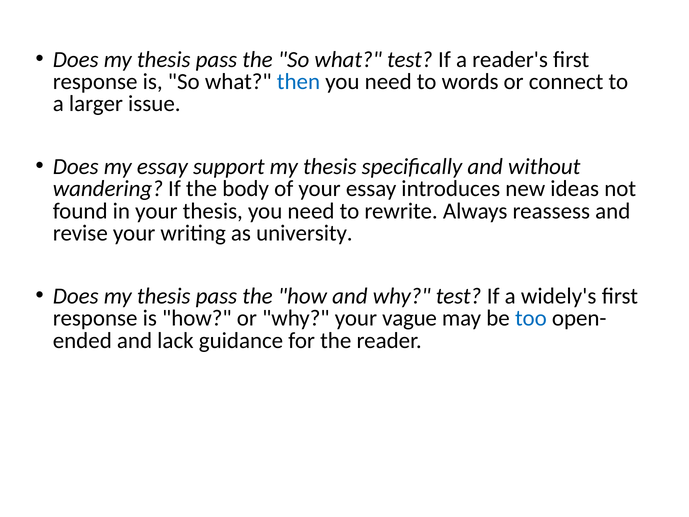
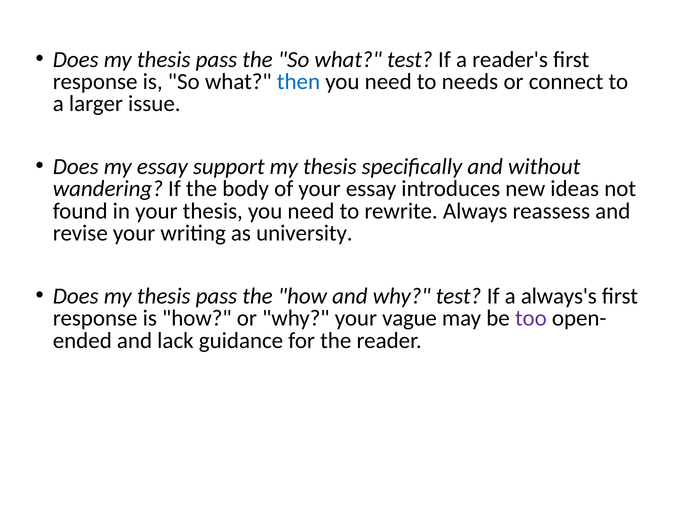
words: words -> needs (470, 81)
widely's: widely's -> always's (559, 296)
too colour: blue -> purple (531, 318)
